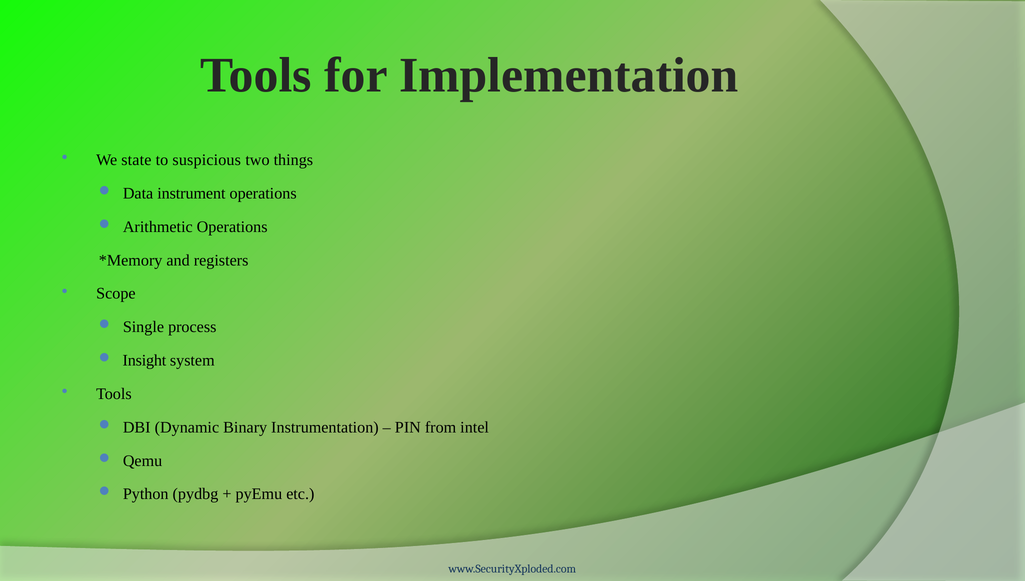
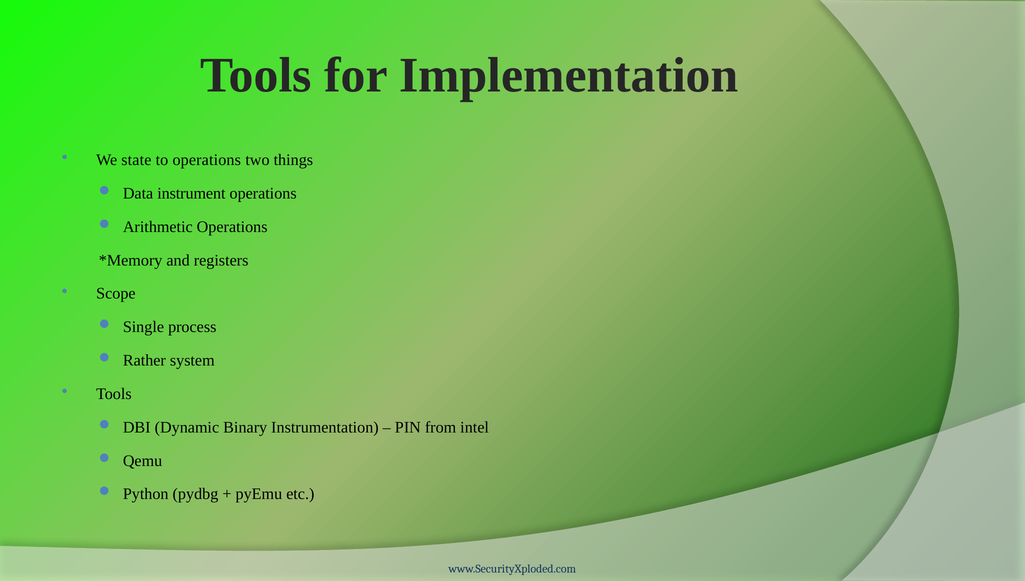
to suspicious: suspicious -> operations (207, 160)
Insight: Insight -> Rather (144, 360)
